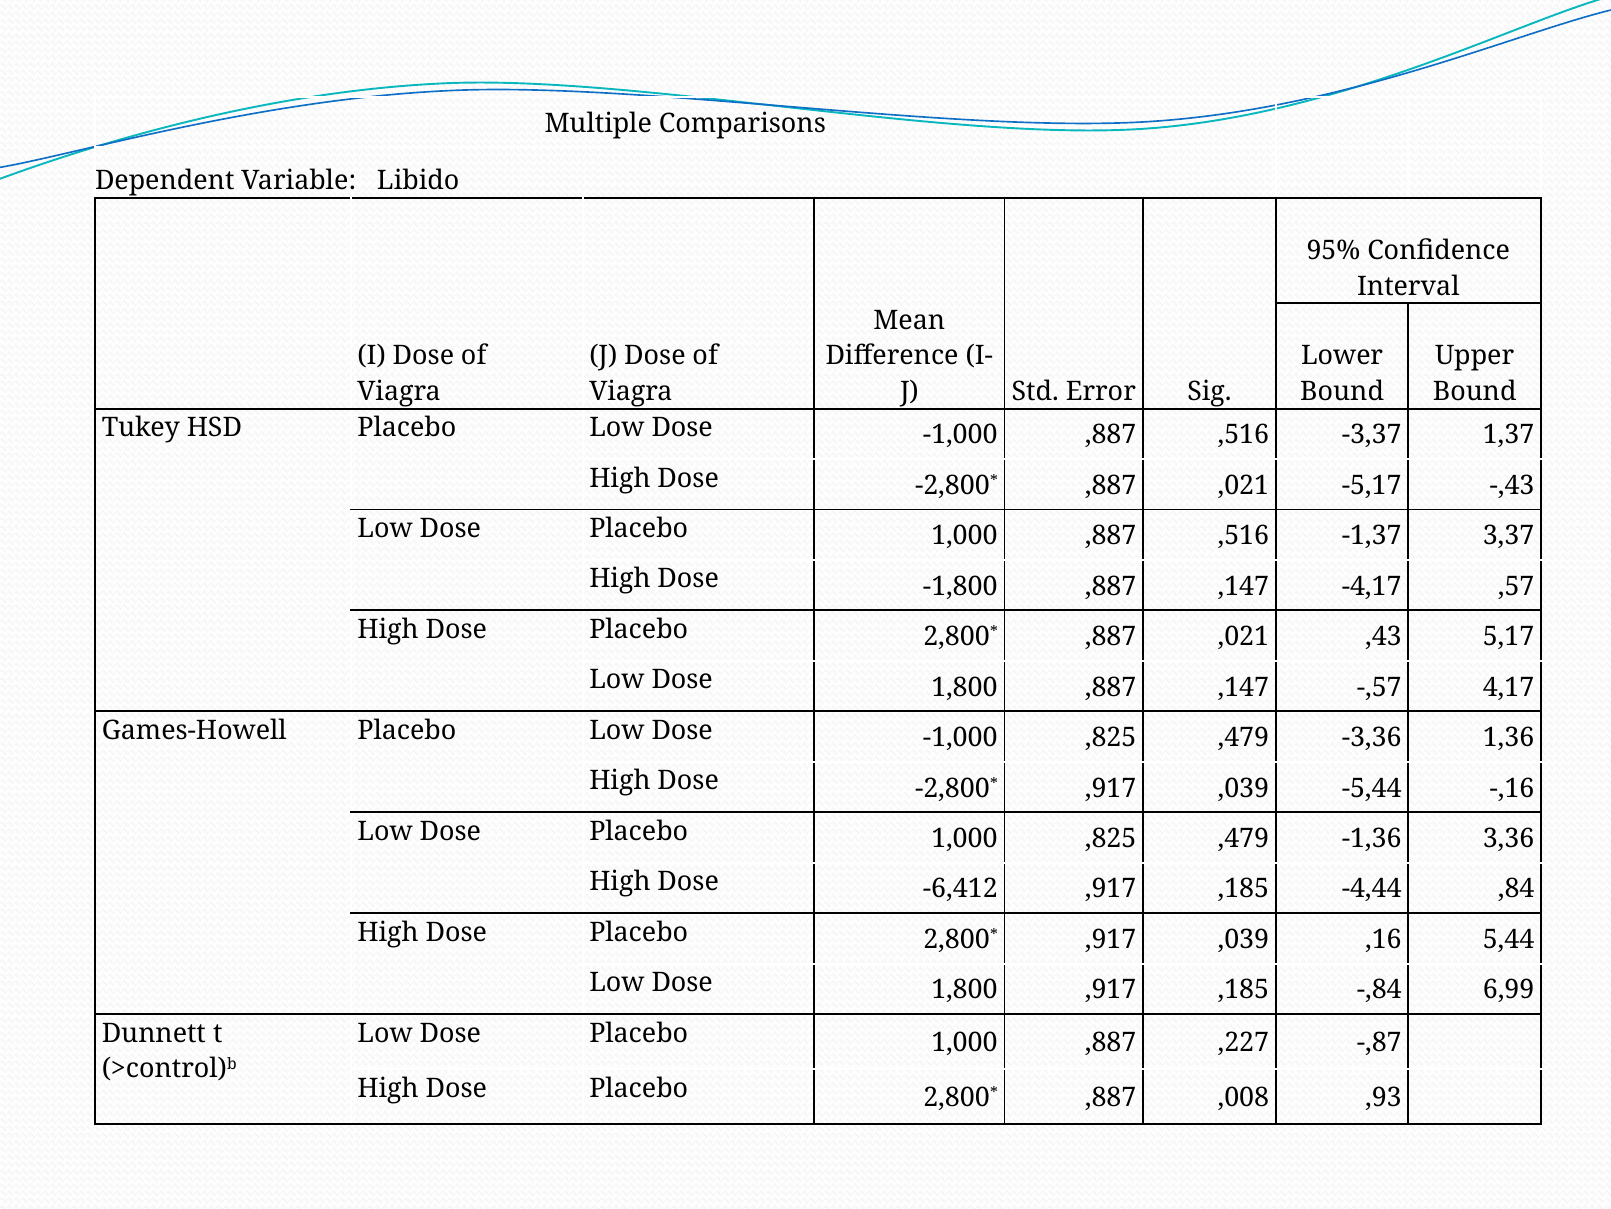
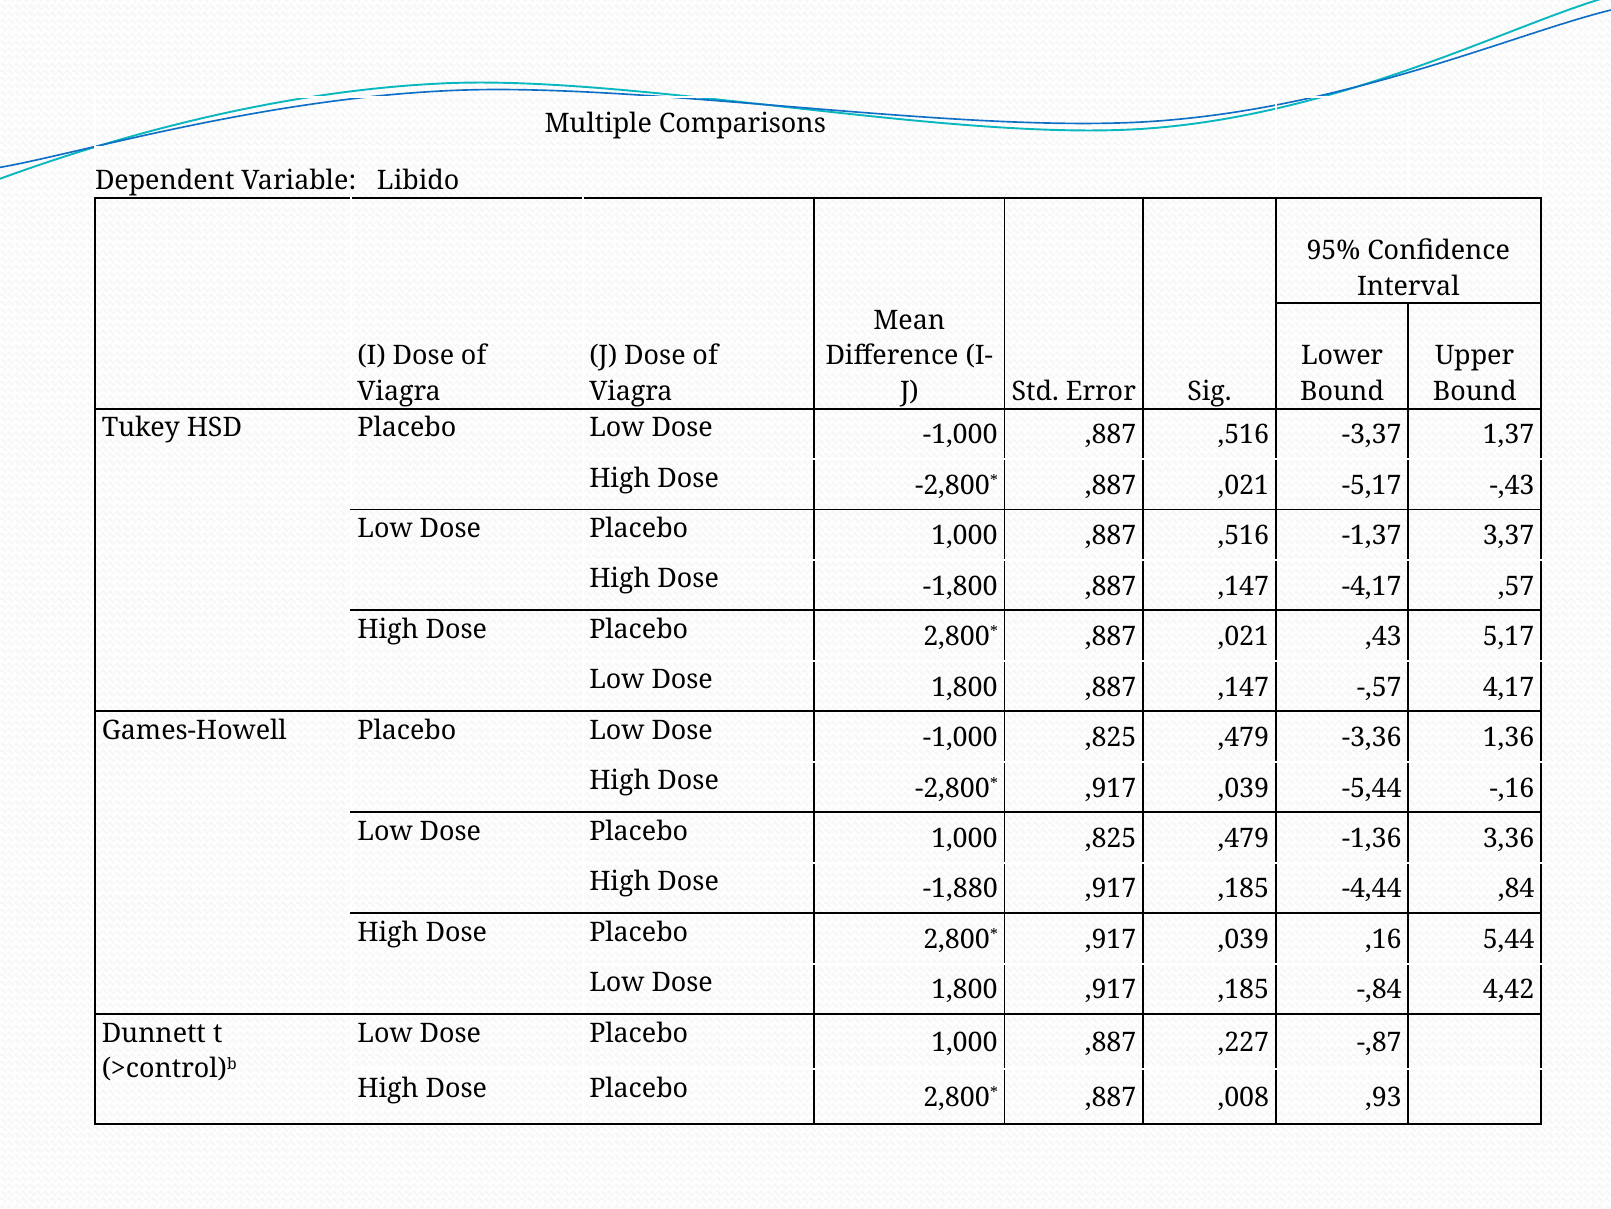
-6,412: -6,412 -> -1,880 (960, 889)
6,99: 6,99 -> 4,42 (1509, 989)
